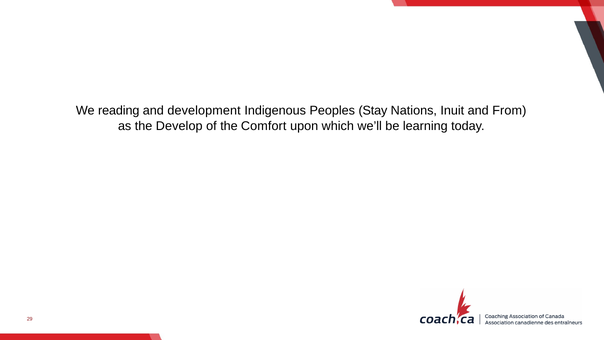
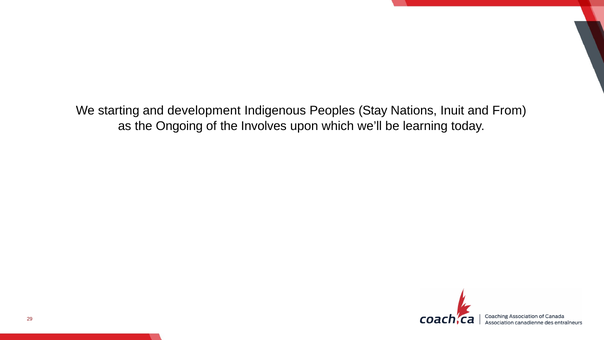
reading: reading -> starting (119, 111)
Develop: Develop -> Ongoing (179, 126)
Comfort: Comfort -> Involves (264, 126)
